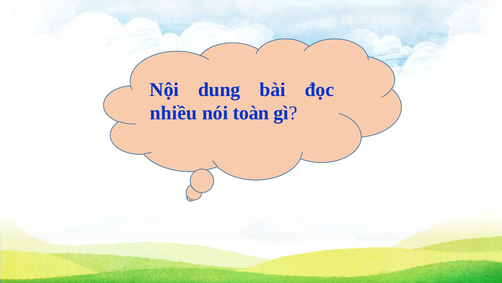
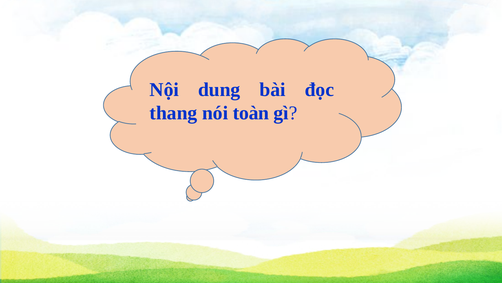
nhiều: nhiều -> thang (173, 113)
